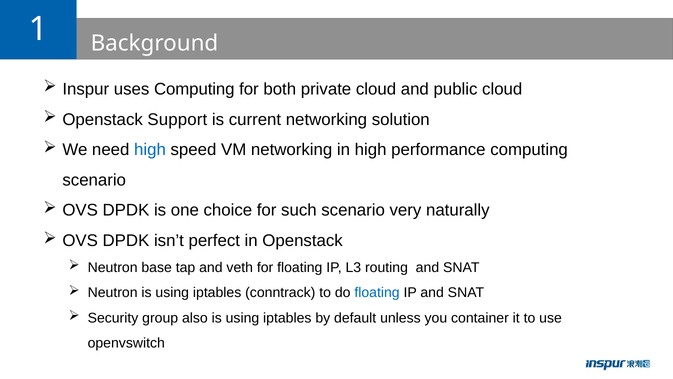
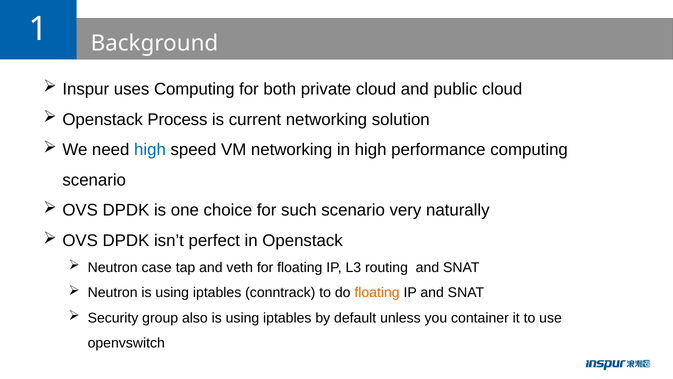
Support: Support -> Process (177, 119)
base: base -> case (157, 267)
floating colour: blue -> orange (377, 292)
